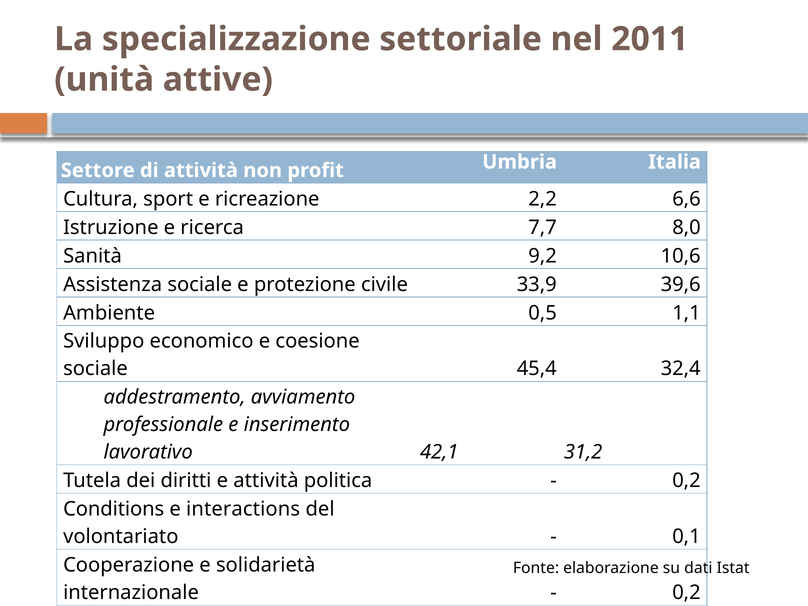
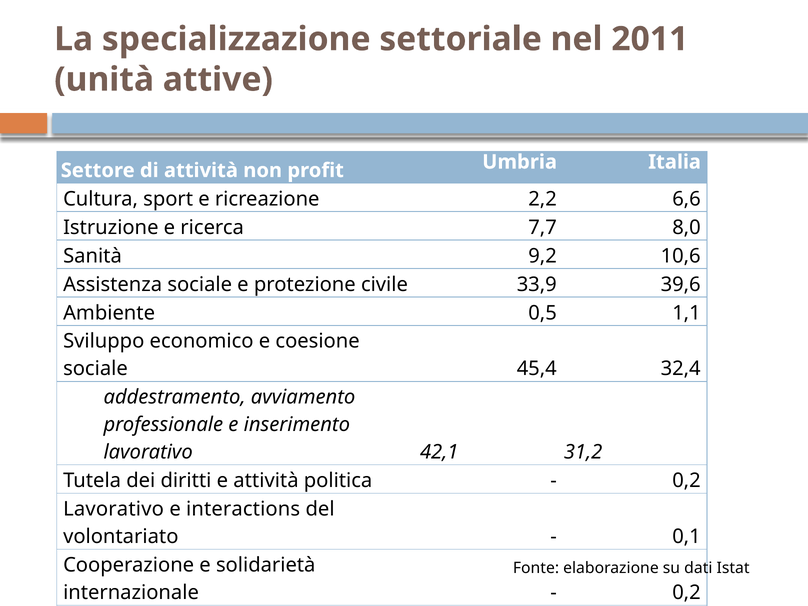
Conditions: Conditions -> Lavorativo (114, 509)
